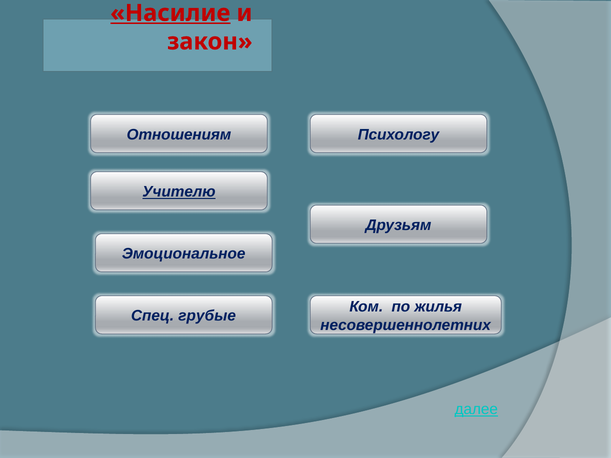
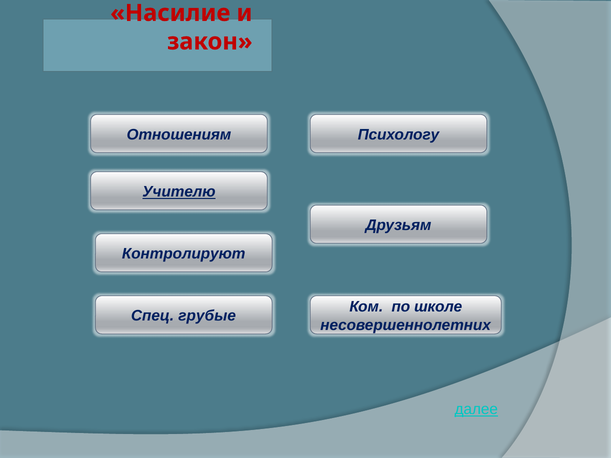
Насилие underline: present -> none (170, 13)
Эмоциональное: Эмоциональное -> Контролируют (184, 254)
жилья: жилья -> школе (438, 307)
